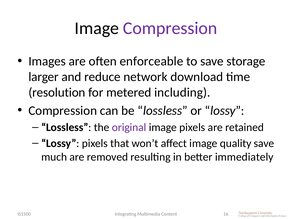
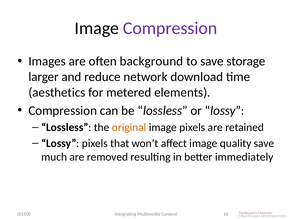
enforceable: enforceable -> background (151, 61)
resolution: resolution -> aesthetics (57, 92)
including: including -> elements (182, 92)
original colour: purple -> orange (129, 127)
